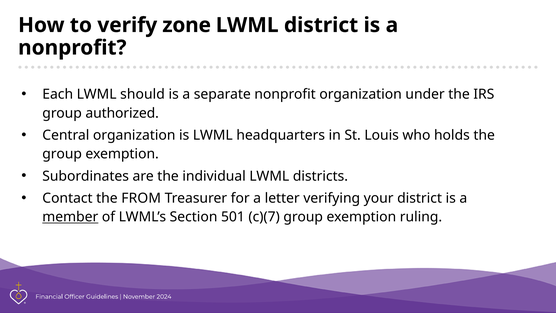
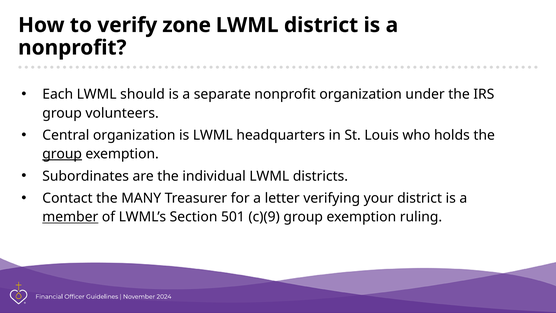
authorized: authorized -> volunteers (122, 113)
group underline: none -> present (62, 154)
FROM: FROM -> MANY (141, 198)
c)(7: c)(7 -> c)(9 (264, 217)
